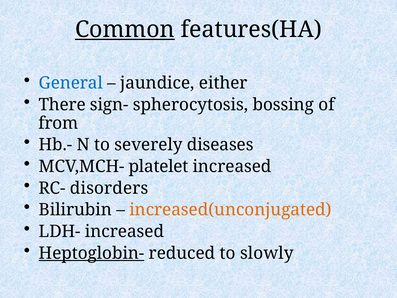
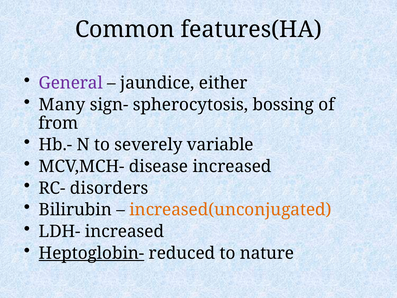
Common underline: present -> none (125, 29)
General colour: blue -> purple (71, 83)
There: There -> Many (62, 105)
diseases: diseases -> variable (220, 145)
platelet: platelet -> disease (158, 166)
slowly: slowly -> nature (267, 253)
